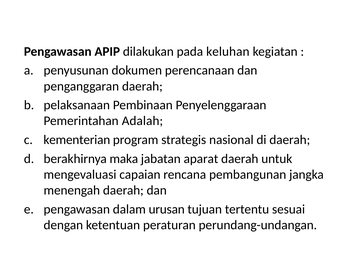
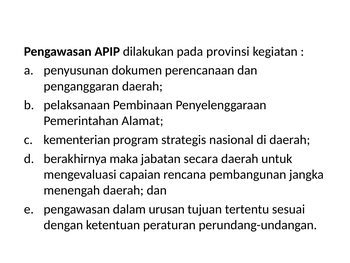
keluhan: keluhan -> provinsi (228, 51)
Adalah: Adalah -> Alamat (142, 121)
aparat: aparat -> secara (201, 158)
